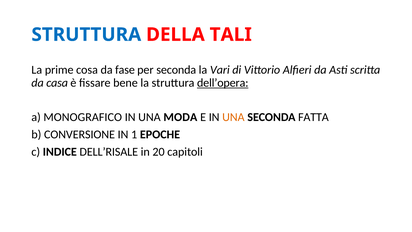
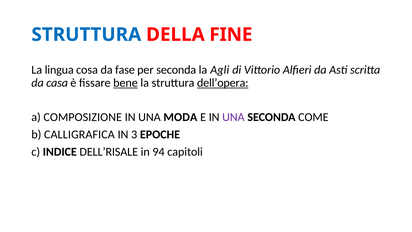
TALI: TALI -> FINE (231, 35)
prime: prime -> lingua (59, 70)
Vari: Vari -> Agli (220, 70)
bene underline: none -> present (125, 83)
MONOGRAFICO: MONOGRAFICO -> COMPOSIZIONE (83, 117)
UNA colour: orange -> purple (233, 117)
FATTA: FATTA -> COME (313, 117)
CONVERSIONE: CONVERSIONE -> CALLIGRAFICA (79, 134)
1: 1 -> 3 (134, 134)
20: 20 -> 94 (159, 152)
